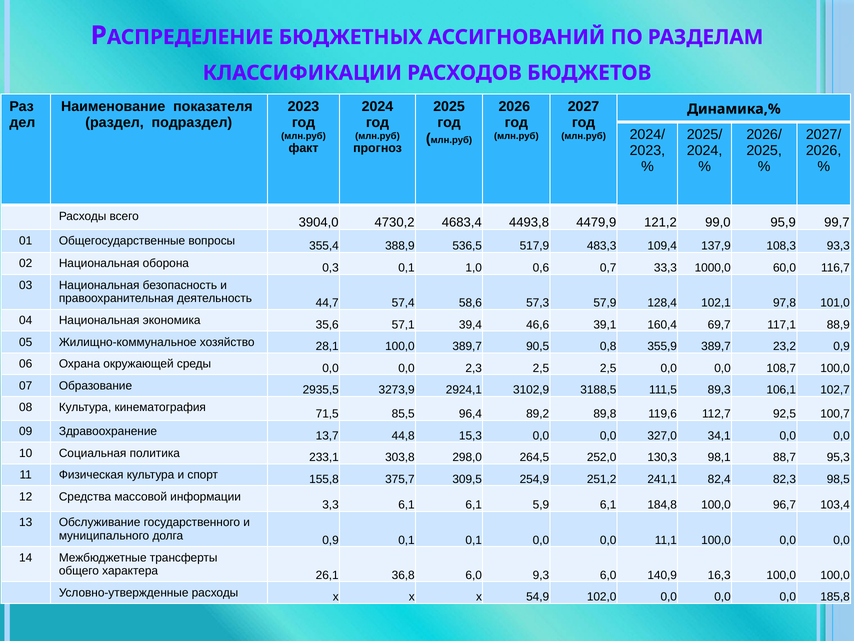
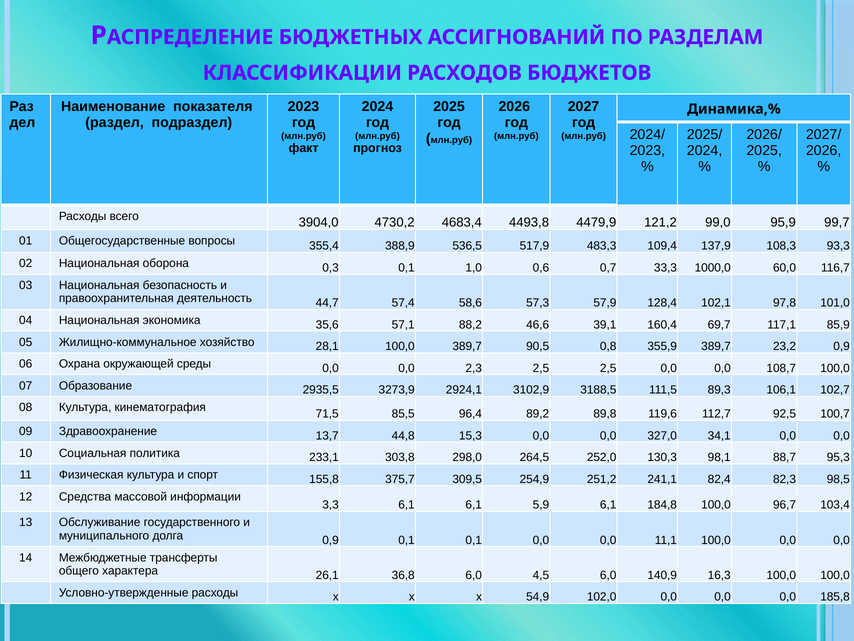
39,4: 39,4 -> 88,2 (470, 324)
88,9: 88,9 -> 85,9 (838, 324)
9,3: 9,3 -> 4,5 (541, 575)
